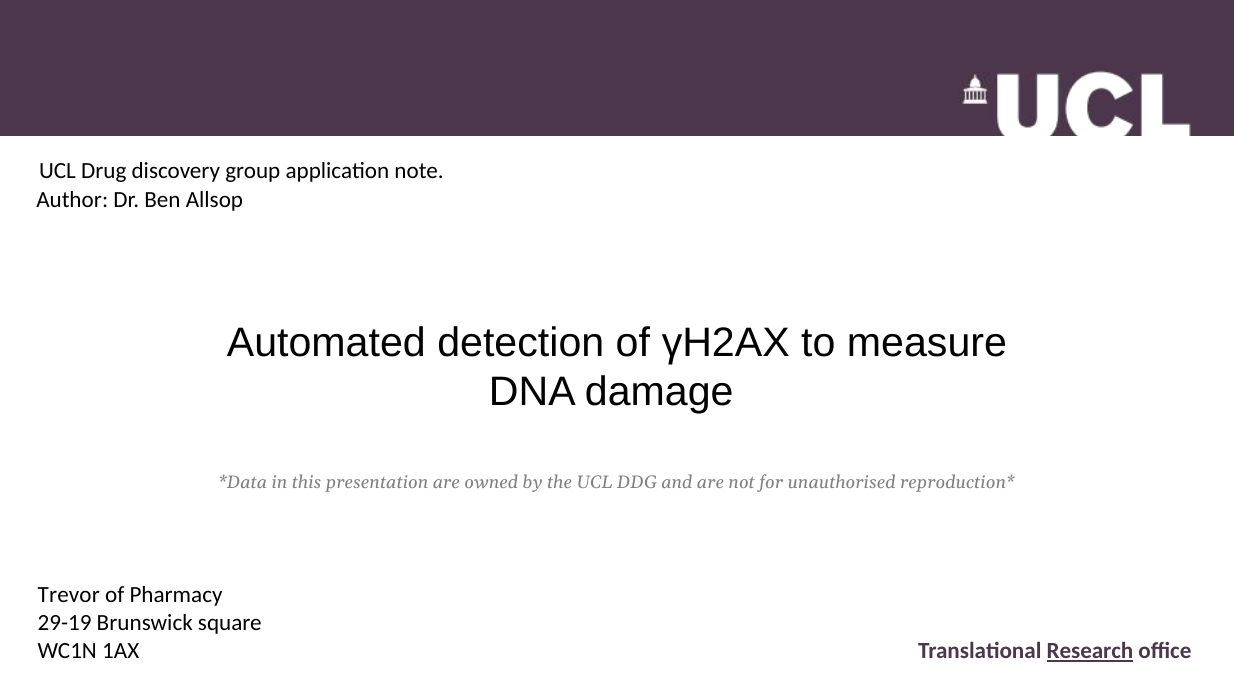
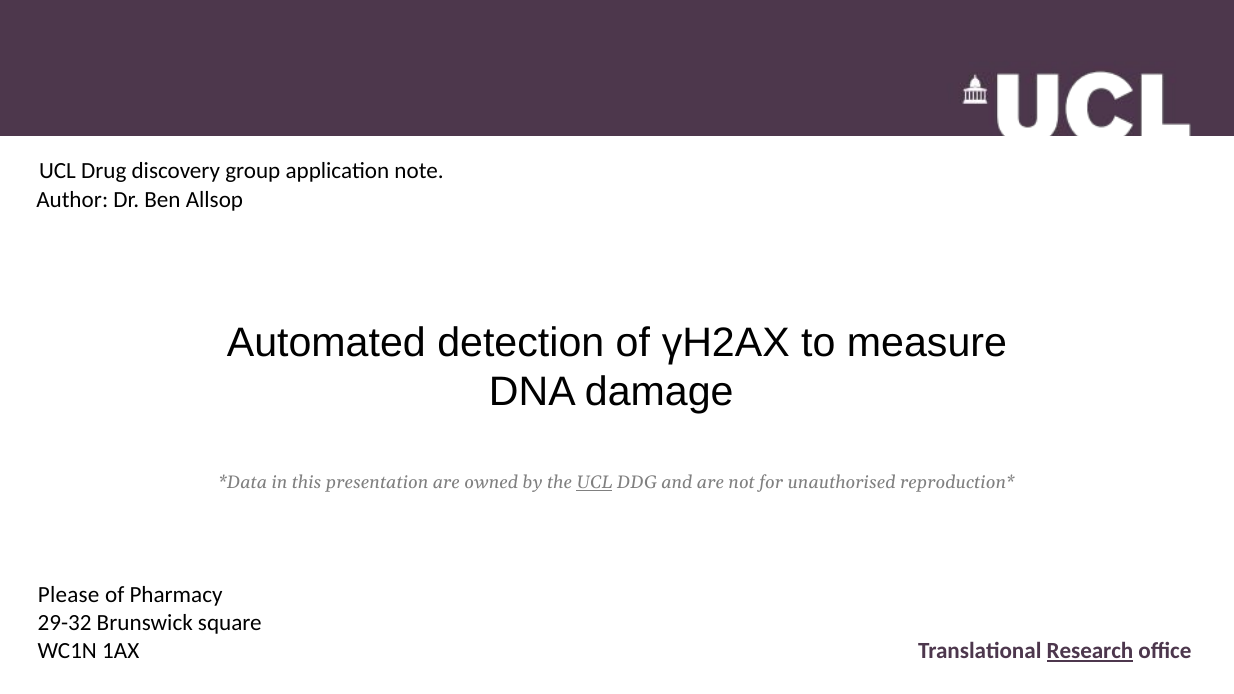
UCL underline: none -> present (594, 483)
Trevor: Trevor -> Please (69, 595)
29-19: 29-19 -> 29-32 (65, 623)
